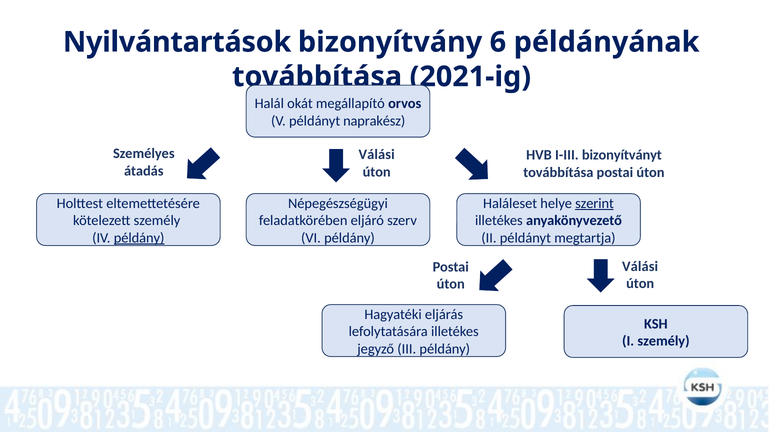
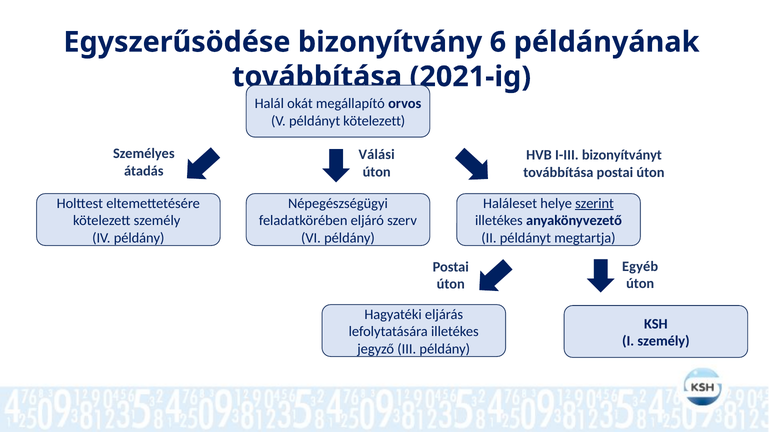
Nyilvántartások: Nyilvántartások -> Egyszerűsödése (177, 42)
példányt naprakész: naprakész -> kötelezett (374, 121)
példány underline: present -> none (139, 238)
Válási: Válási -> Egyéb (640, 267)
